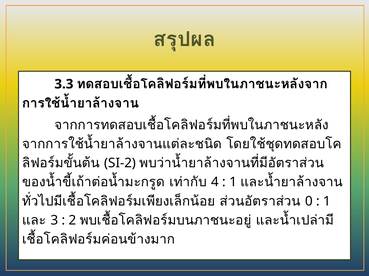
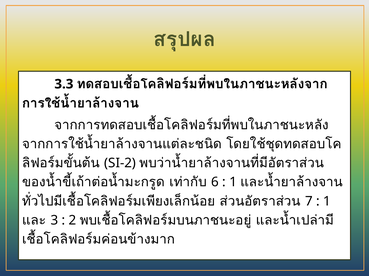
4: 4 -> 6 (215, 183)
0: 0 -> 7 (309, 202)
